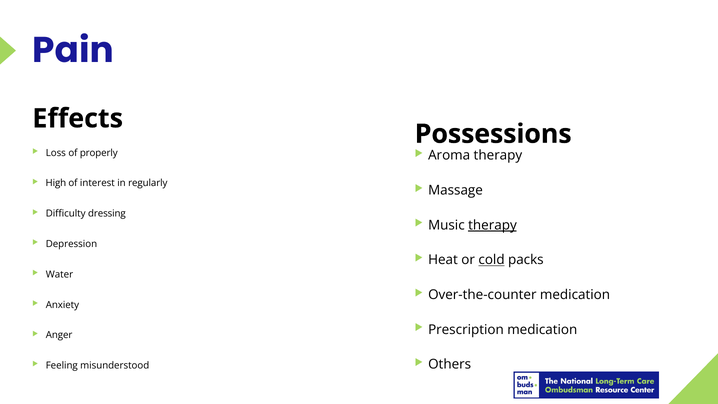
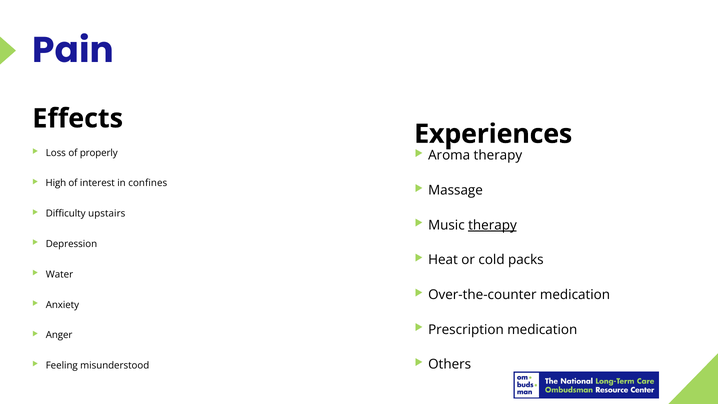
Possessions: Possessions -> Experiences (493, 134)
regularly: regularly -> confines (148, 183)
dressing: dressing -> upstairs (107, 214)
cold underline: present -> none (492, 260)
